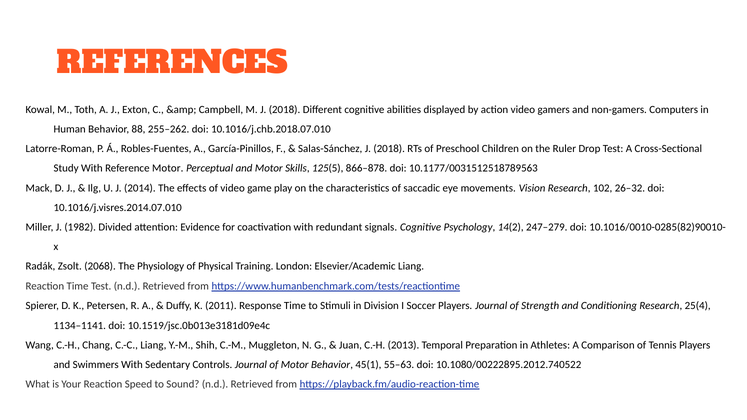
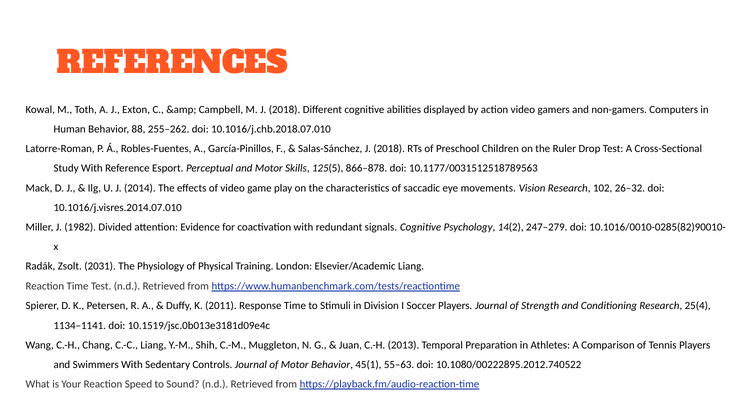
Reference Motor: Motor -> Esport (168, 168)
2068: 2068 -> 2031 (100, 267)
